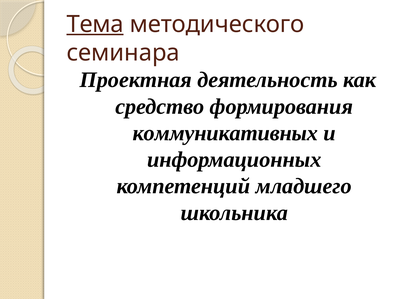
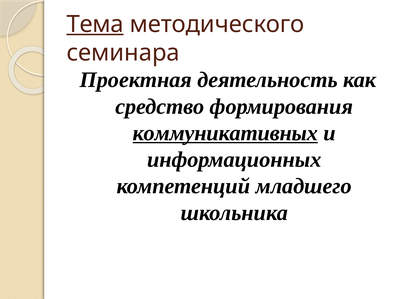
коммуникативных underline: none -> present (225, 133)
